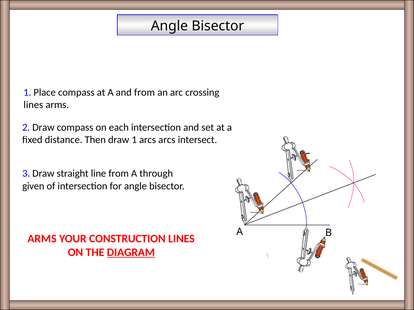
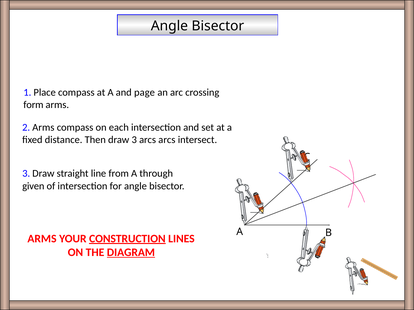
and from: from -> page (145, 92)
lines: lines -> form (33, 105)
2 Draw: Draw -> Arms (43, 127)
draw 1: 1 -> 3 (134, 140)
CONSTRUCTION underline: none -> present (127, 239)
